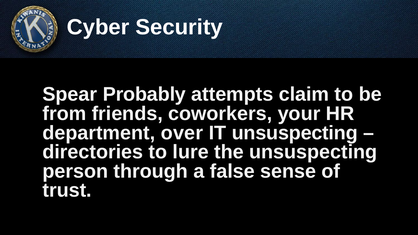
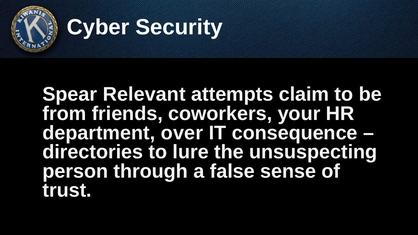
Probably: Probably -> Relevant (144, 95)
IT unsuspecting: unsuspecting -> consequence (295, 133)
